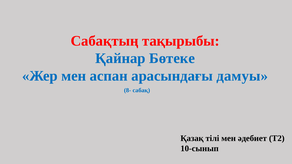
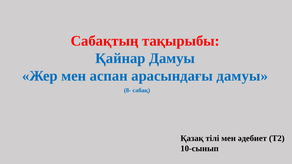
Қайнар Бөтеке: Бөтеке -> Дамуы (172, 58)
